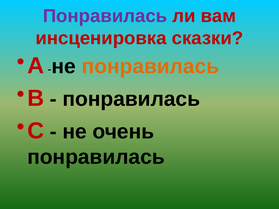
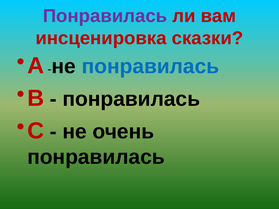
понравилась colour: orange -> blue (150, 67)
